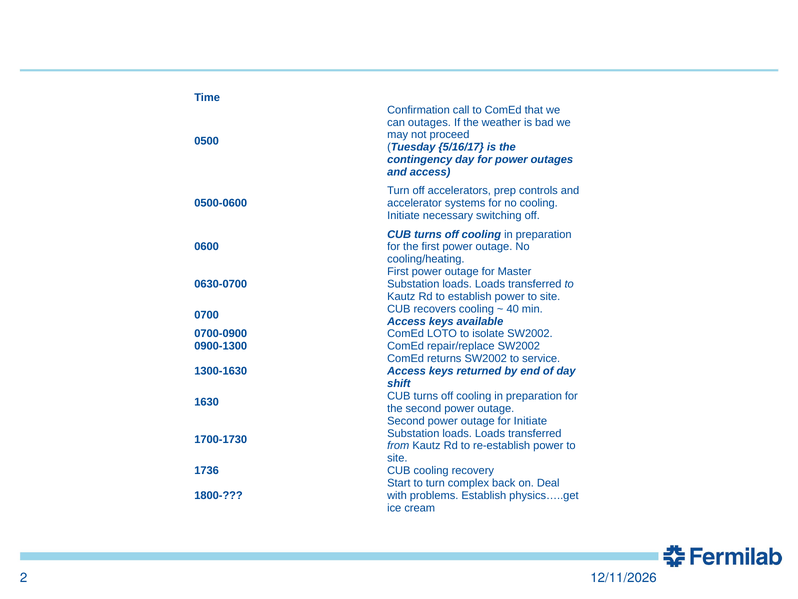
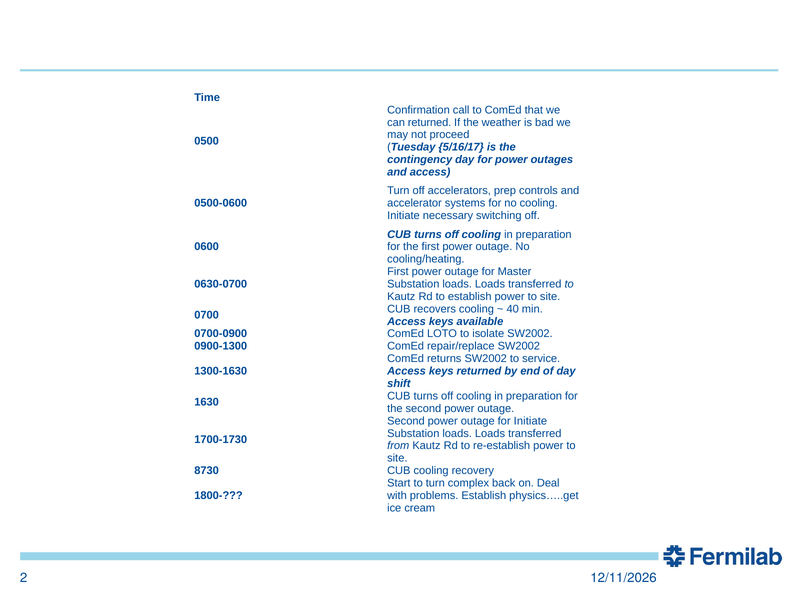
can outages: outages -> returned (430, 122)
1736: 1736 -> 8730 (207, 470)
